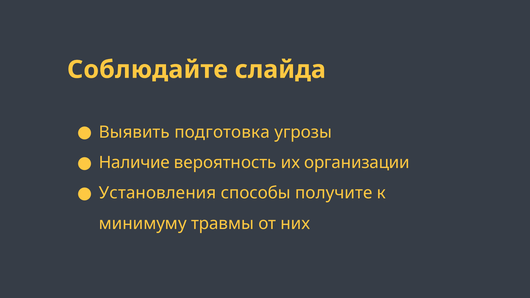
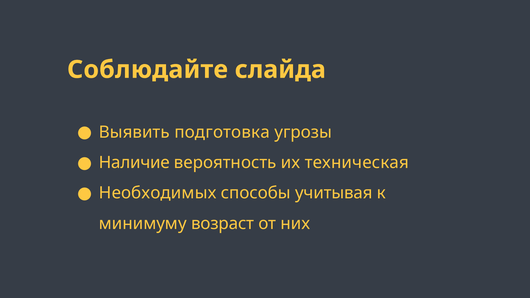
организации: организации -> техническая (357, 163)
Установления: Установления -> Необходимых (158, 193)
получите: получите -> учитывая (334, 193)
травмы: травмы -> возраст (223, 224)
